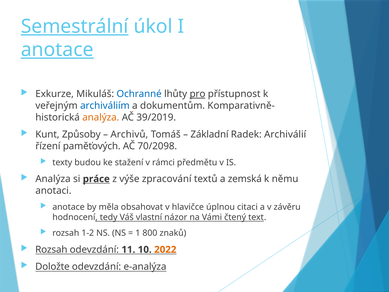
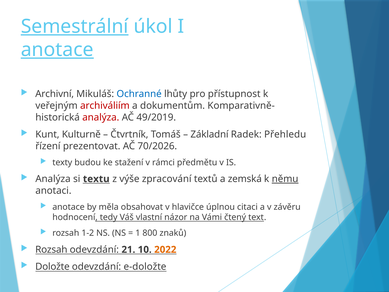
Exkurze: Exkurze -> Archivní (55, 94)
pro underline: present -> none (198, 94)
archiváliím colour: blue -> red (105, 106)
analýza colour: orange -> red (101, 117)
39/2019: 39/2019 -> 49/2019 (156, 117)
Způsoby: Způsoby -> Kulturně (81, 134)
Archivů: Archivů -> Čtvrtník (129, 134)
Archiválií: Archiválií -> Přehledu (285, 134)
paměťových: paměťových -> prezentovat (92, 146)
70/2098: 70/2098 -> 70/2026 (157, 146)
práce: práce -> textu (96, 179)
němu underline: none -> present (285, 179)
11: 11 -> 21 (128, 249)
e-analýza: e-analýza -> e-doložte (145, 267)
